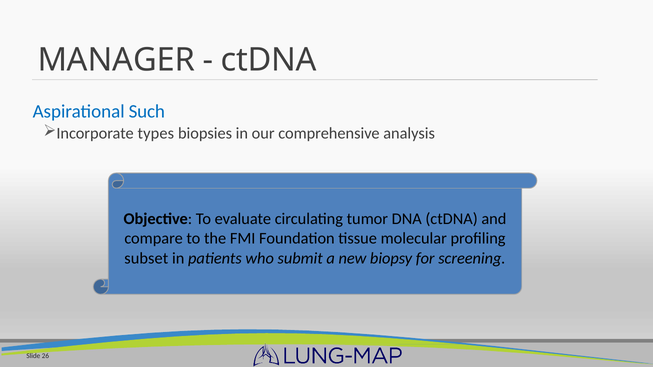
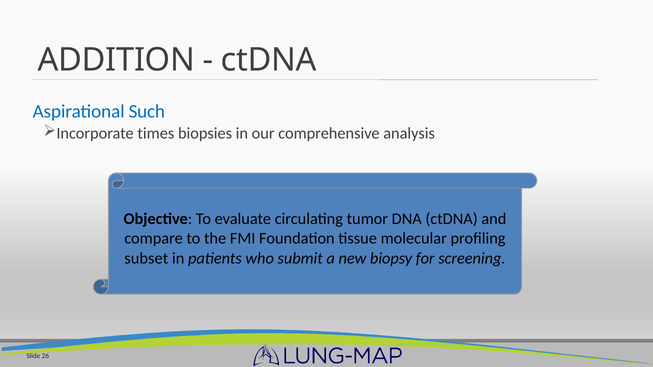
MANAGER: MANAGER -> ADDITION (116, 60)
types: types -> times (156, 133)
